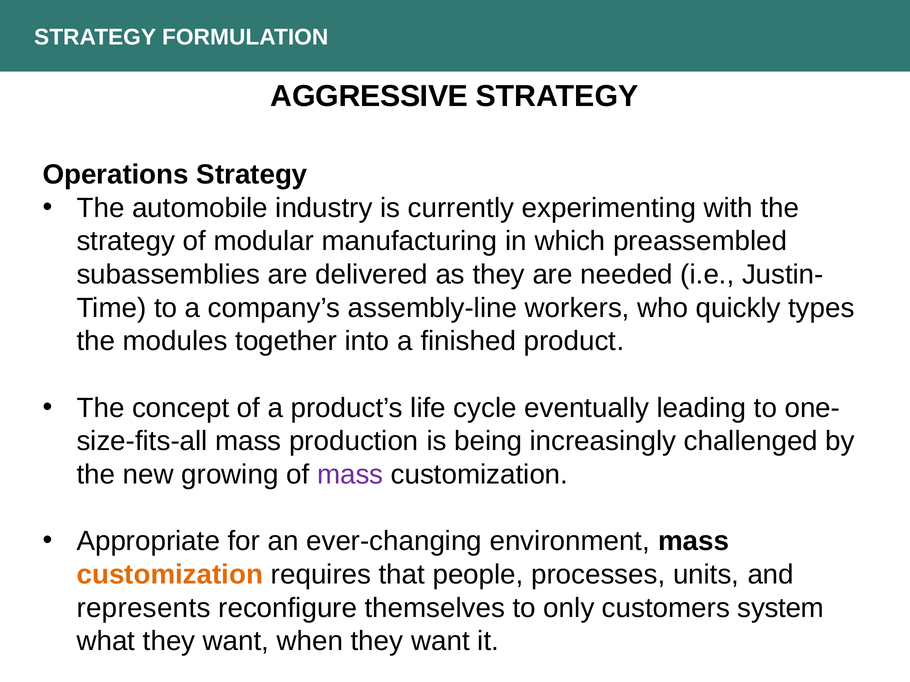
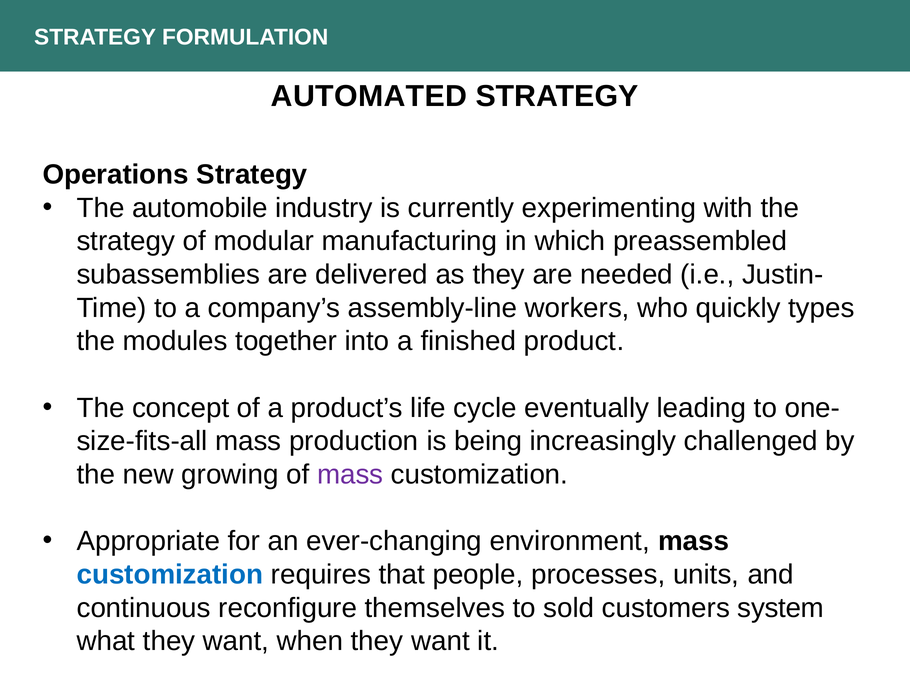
AGGRESSIVE: AGGRESSIVE -> AUTOMATED (369, 96)
customization colour: orange -> blue (170, 575)
represents: represents -> continuous (144, 608)
only: only -> sold (569, 608)
